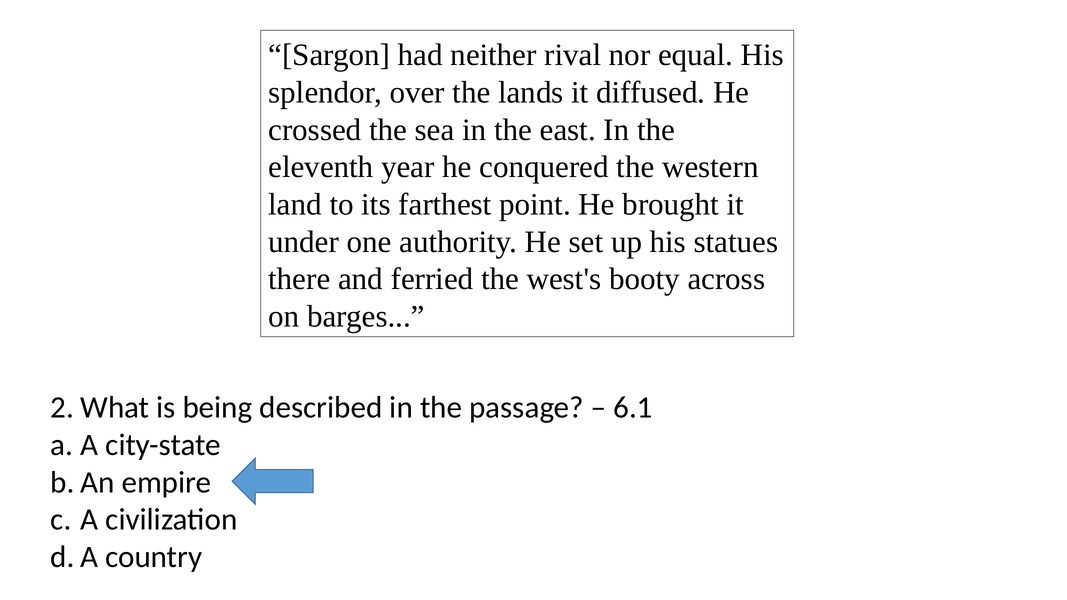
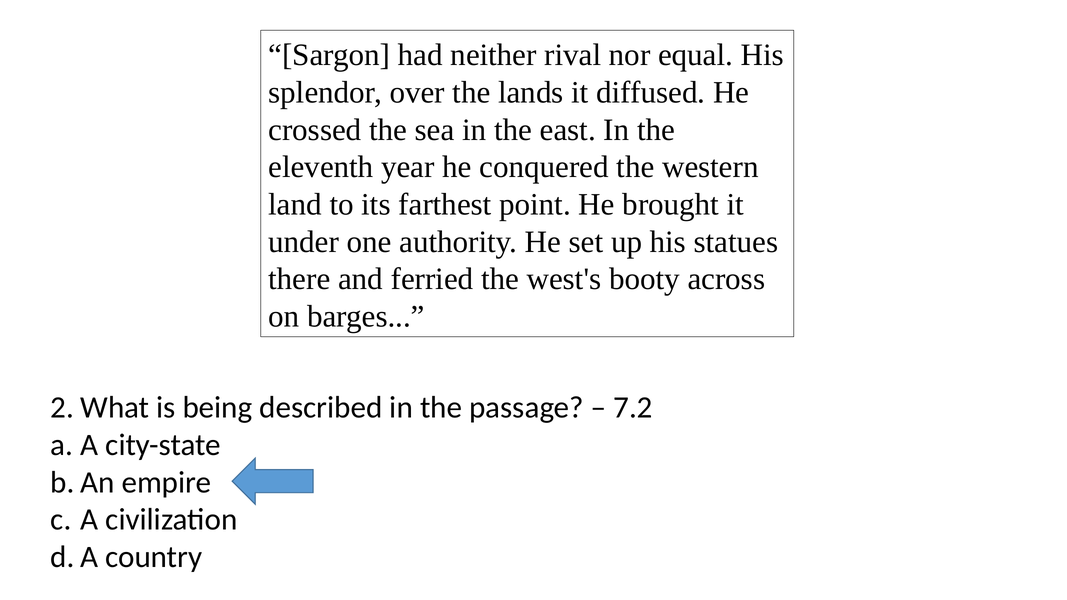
6.1: 6.1 -> 7.2 (633, 408)
